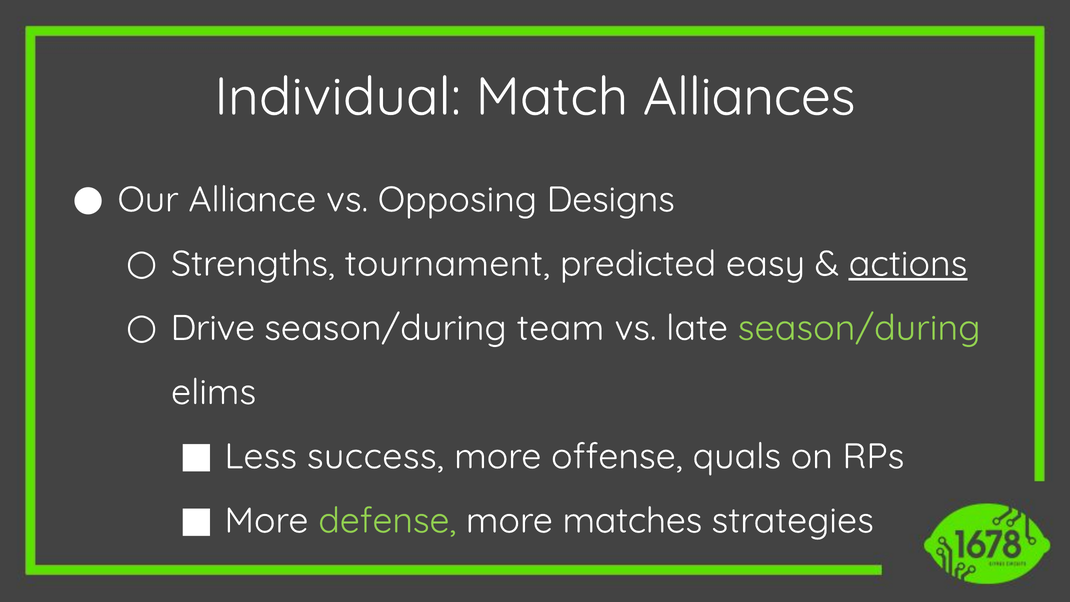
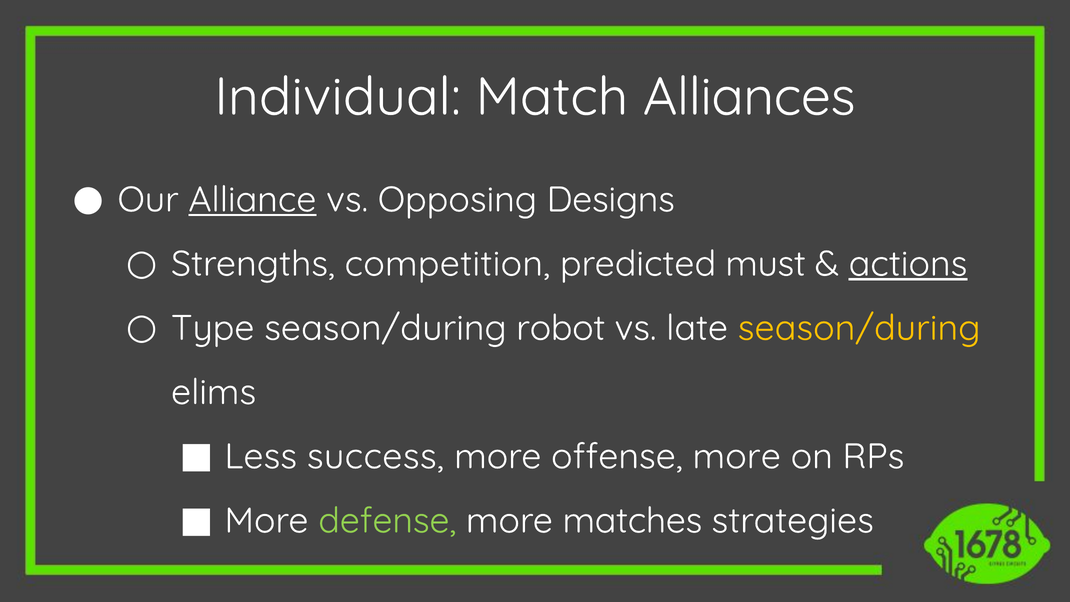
Alliance underline: none -> present (252, 200)
tournament: tournament -> competition (447, 264)
easy: easy -> must (766, 264)
Drive: Drive -> Type (213, 328)
team: team -> robot (561, 328)
season/during colour: light green -> yellow (859, 328)
offense quals: quals -> more (737, 456)
